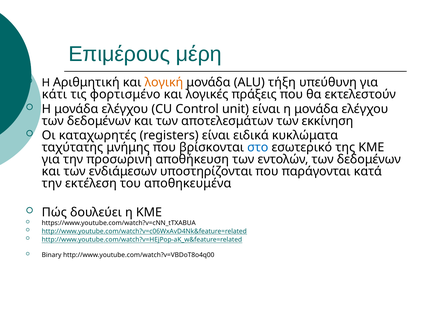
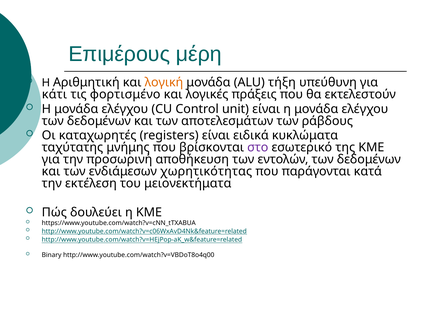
εκκίνηση: εκκίνηση -> ράβδους (327, 121)
στο colour: blue -> purple (258, 147)
υποστηρίζονται: υποστηρίζονται -> χωρητικότητας (206, 171)
αποθηκευμένα: αποθηκευμένα -> μειονεκτήματα (188, 183)
